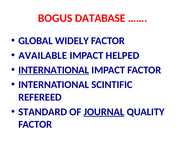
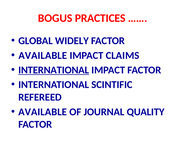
DATABASE: DATABASE -> PRACTICES (100, 18)
HELPED: HELPED -> CLAIMS (123, 55)
STANDARD: STANDARD -> AVAILABLE (43, 112)
JOURNAL underline: present -> none (104, 112)
